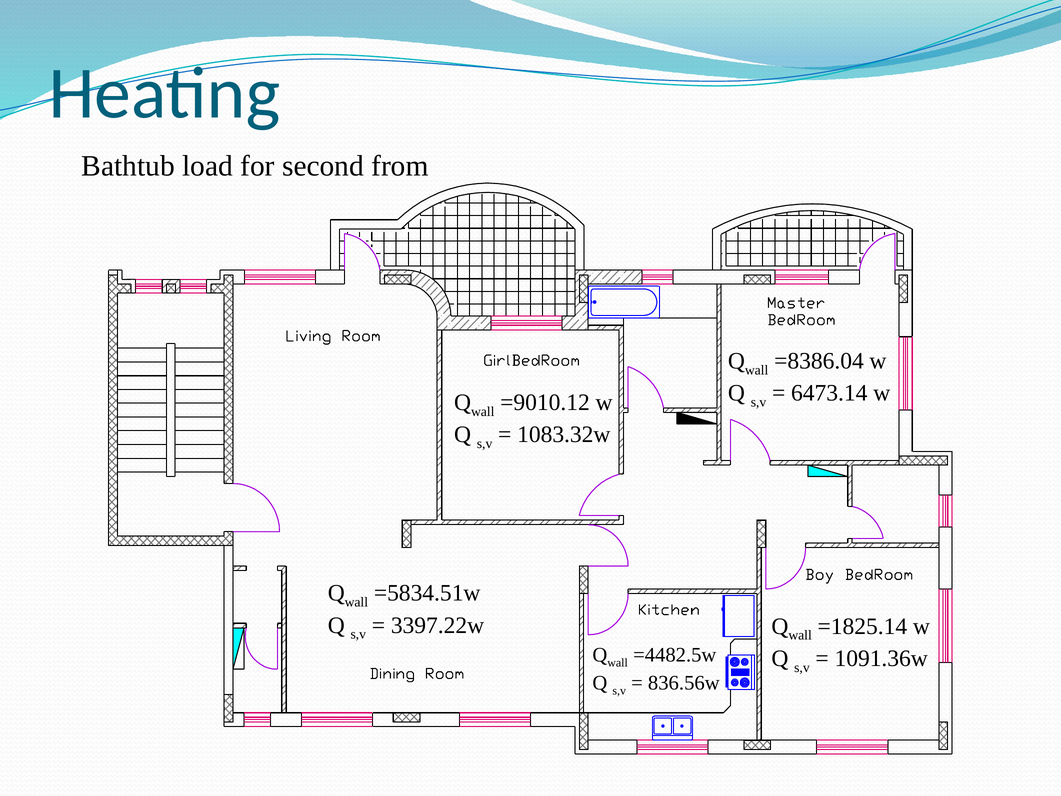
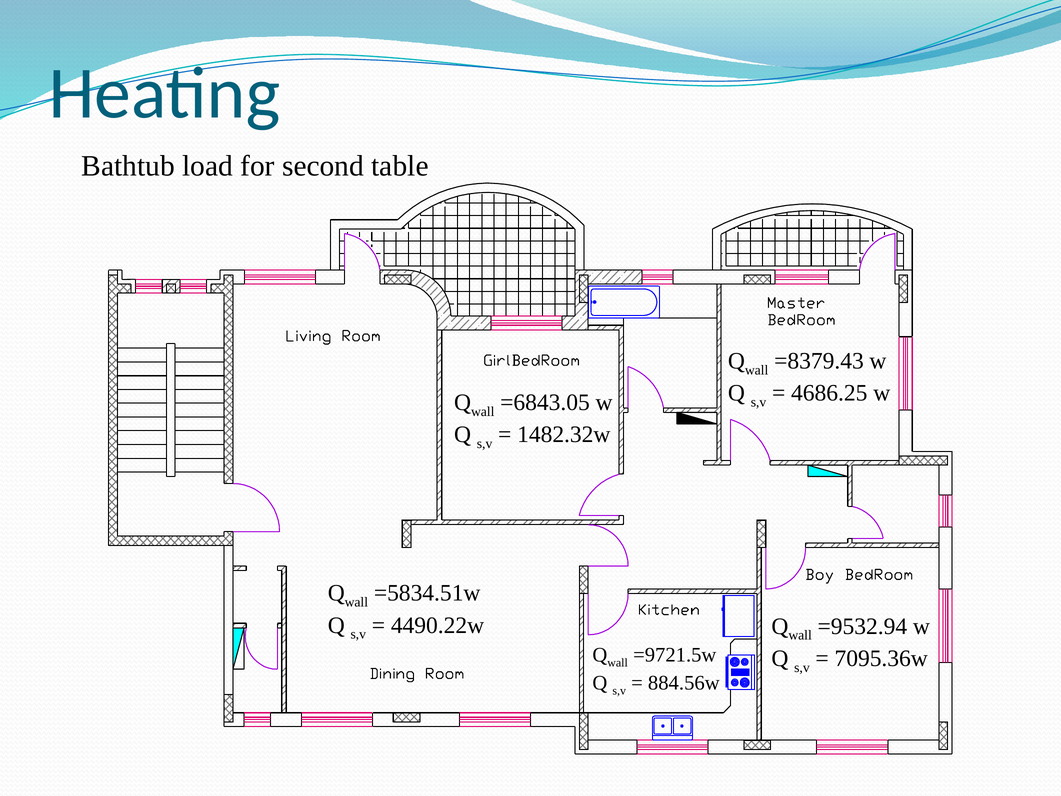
from: from -> table (400, 166)
=8386.04: =8386.04 -> =8379.43 (819, 361)
6473.14: 6473.14 -> 4686.25 (829, 393)
=9010.12: =9010.12 -> =6843.05 (545, 402)
1083.32w: 1083.32w -> 1482.32w (564, 434)
3397.22w: 3397.22w -> 4490.22w (438, 625)
=1825.14: =1825.14 -> =9532.94 (862, 626)
=4482.5w: =4482.5w -> =9721.5w (675, 655)
1091.36w: 1091.36w -> 7095.36w (881, 658)
836.56w: 836.56w -> 884.56w (684, 683)
